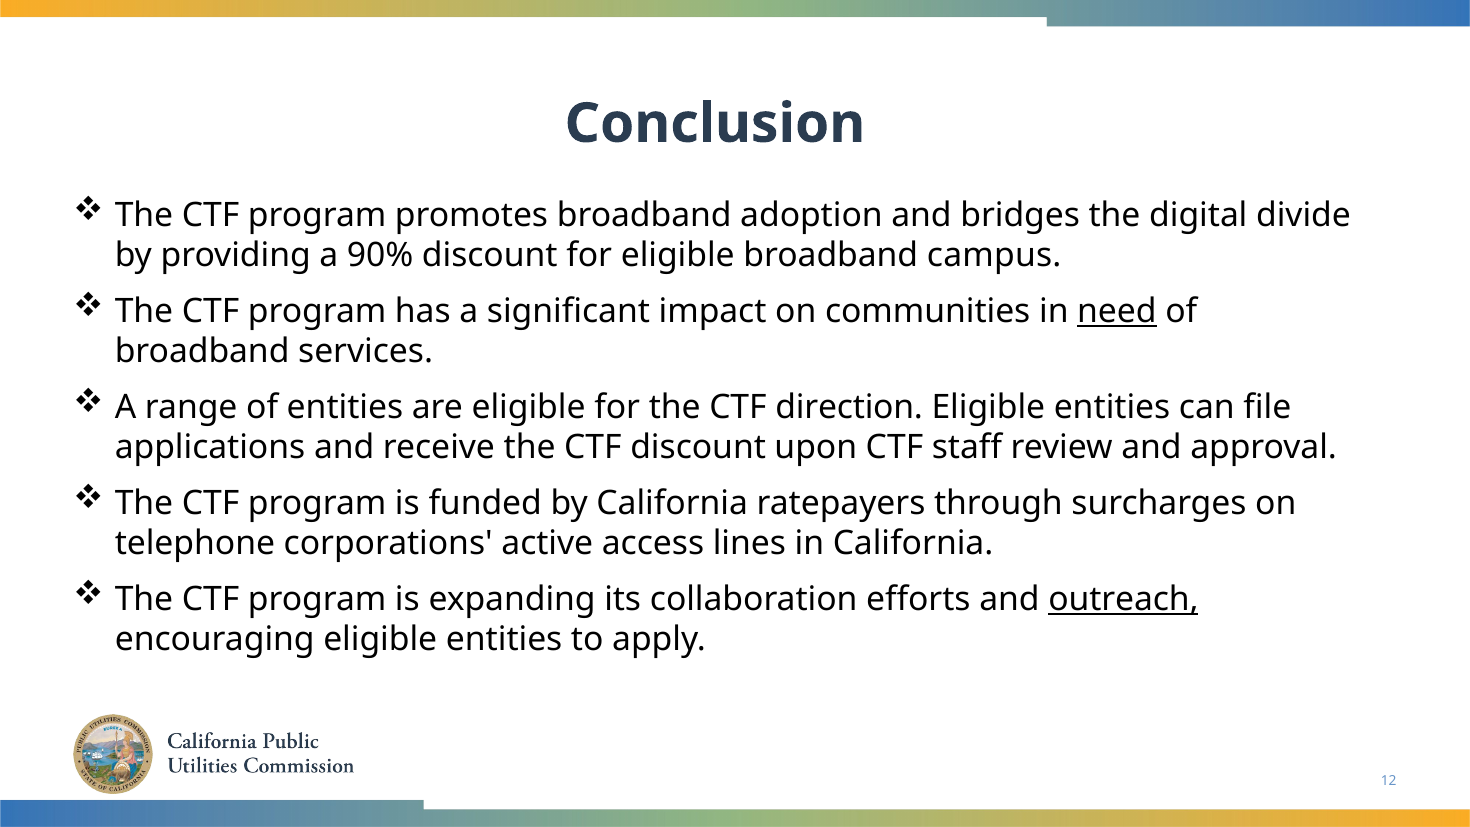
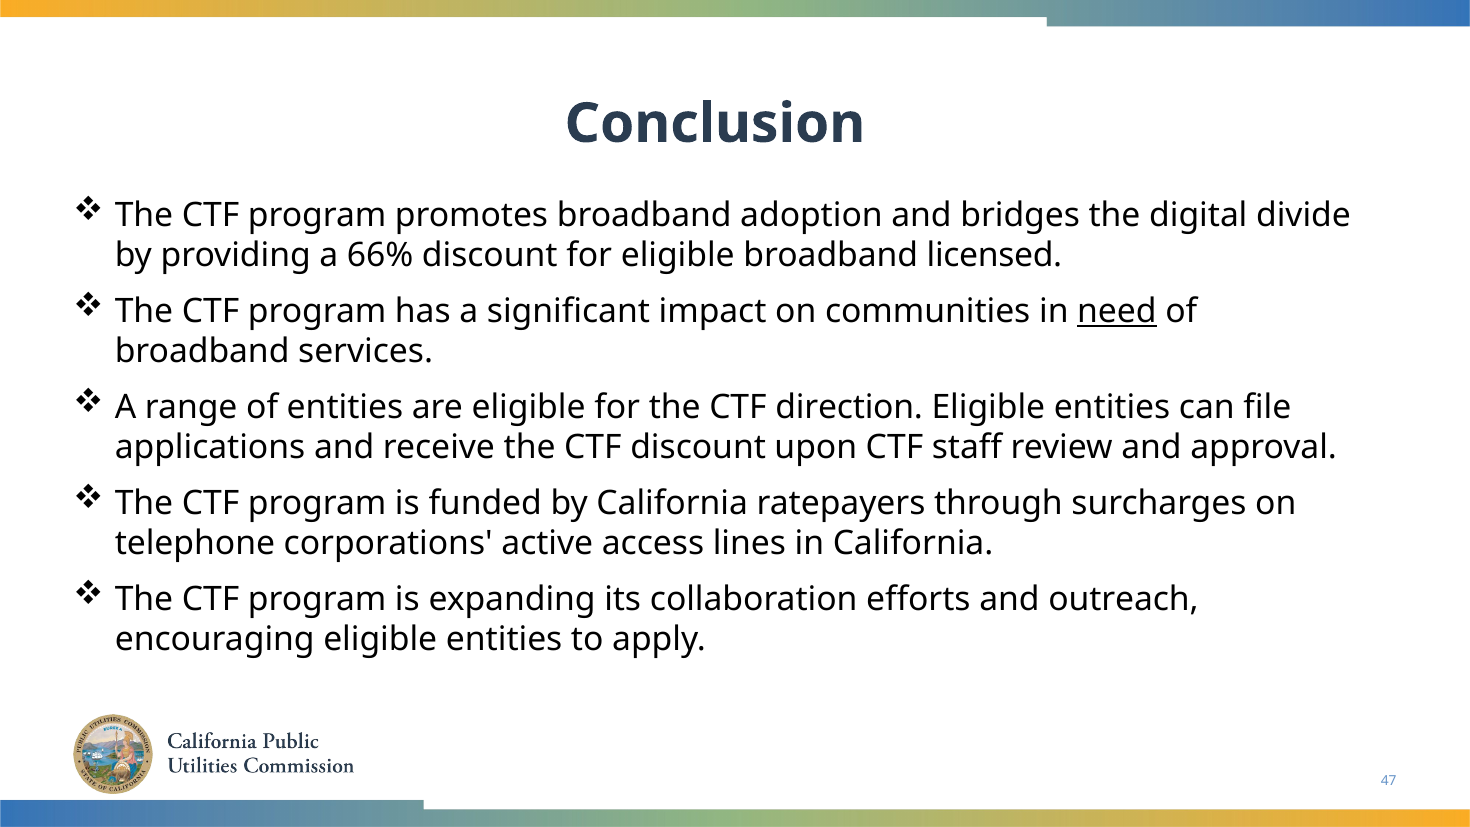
90%: 90% -> 66% (380, 255)
campus: campus -> licensed (994, 255)
outreach underline: present -> none (1123, 599)
12: 12 -> 47 (1389, 781)
